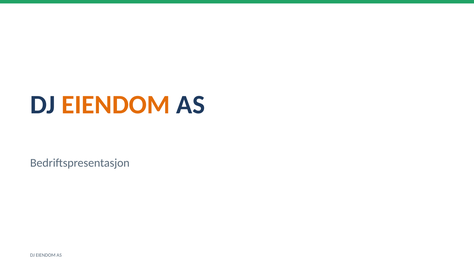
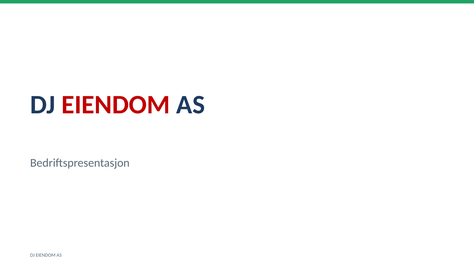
EIENDOM colour: orange -> red (116, 105)
